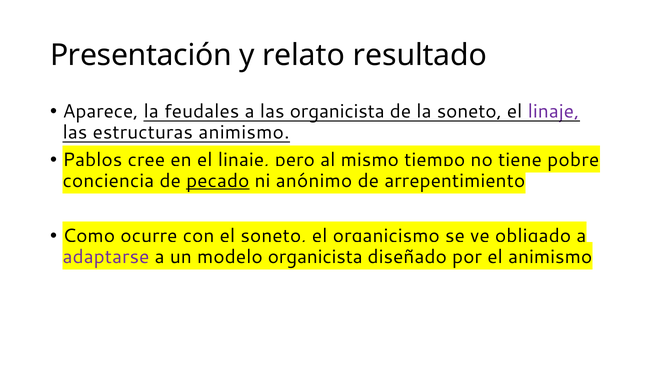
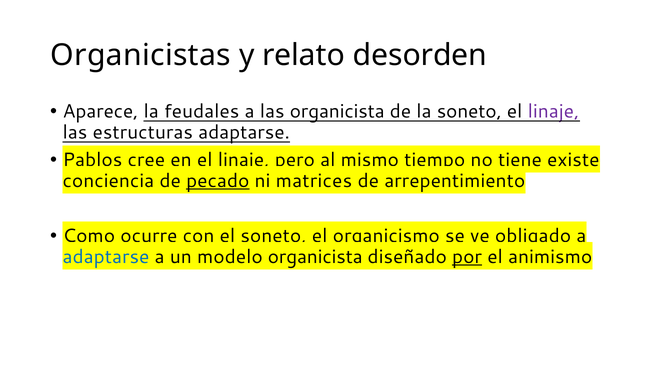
Presentación: Presentación -> Organicistas (141, 55)
resultado: resultado -> desorden (420, 55)
estructuras animismo: animismo -> adaptarse (244, 132)
pobre: pobre -> existe (573, 160)
anónimo: anónimo -> matrices (314, 181)
adaptarse colour: purple -> blue (106, 257)
por underline: none -> present (467, 257)
